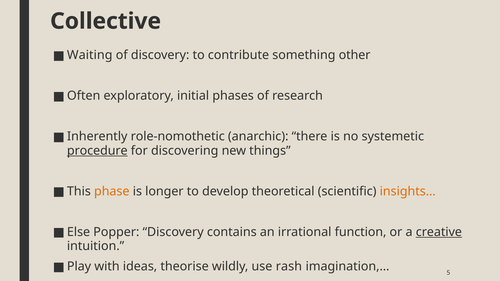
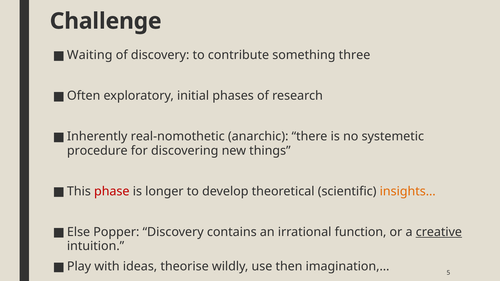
Collective: Collective -> Challenge (106, 21)
other: other -> three (355, 55)
role-nomothetic: role-nomothetic -> real-nomothetic (178, 137)
procedure underline: present -> none (97, 151)
phase colour: orange -> red (112, 191)
rash: rash -> then (289, 267)
